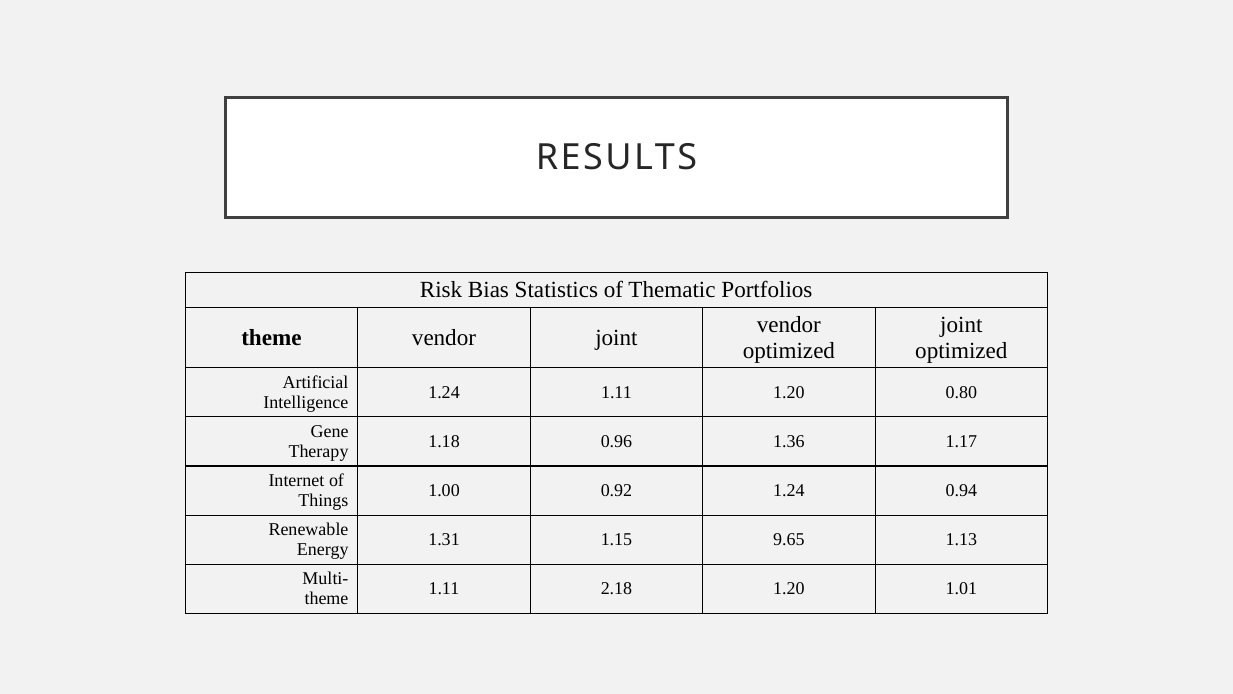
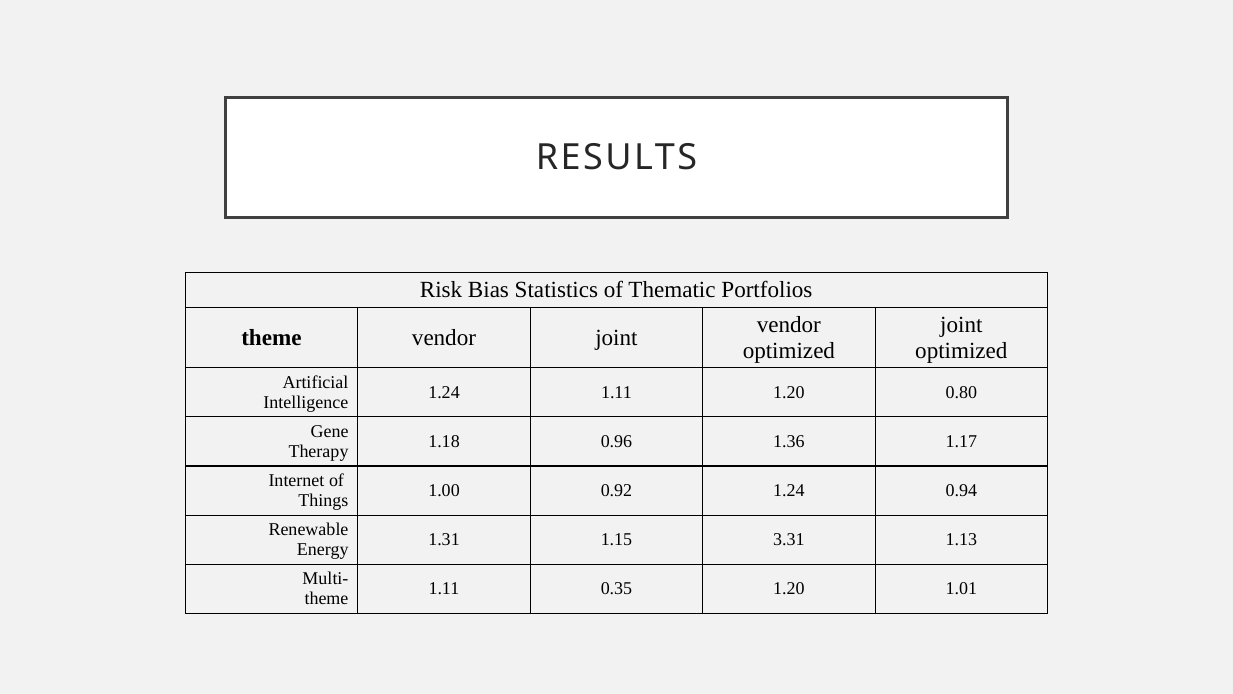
9.65: 9.65 -> 3.31 (789, 539)
2.18: 2.18 -> 0.35 (616, 588)
